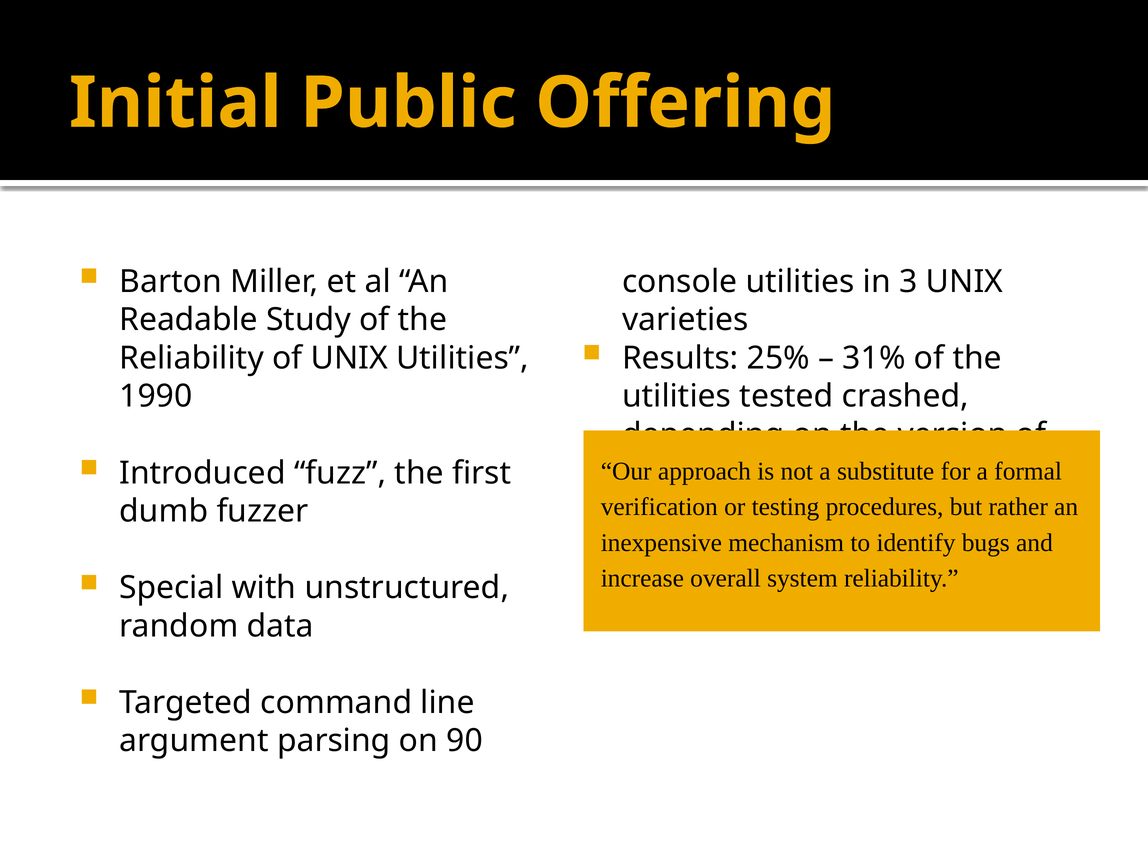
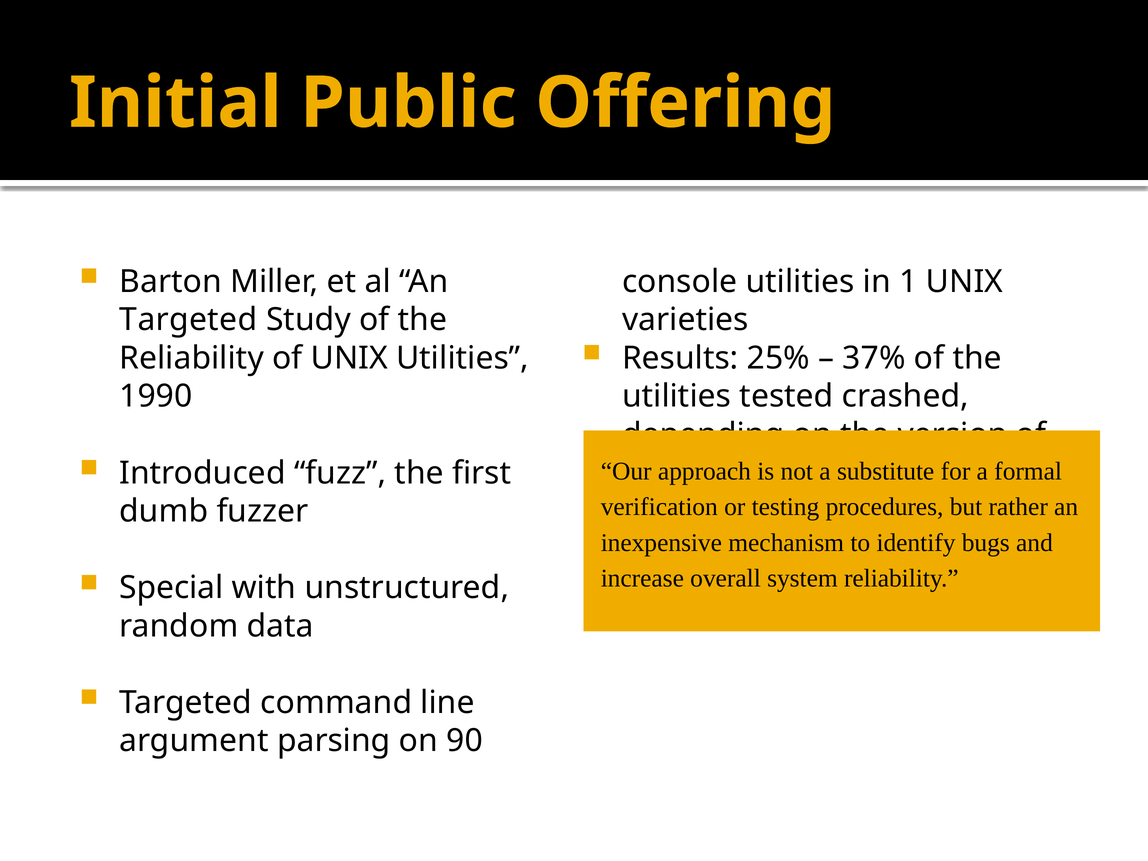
3: 3 -> 1 (908, 282)
Readable: Readable -> Targeted (188, 320)
31%: 31% -> 37% (874, 358)
